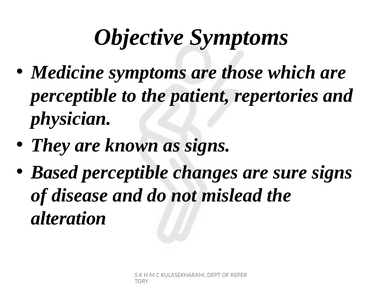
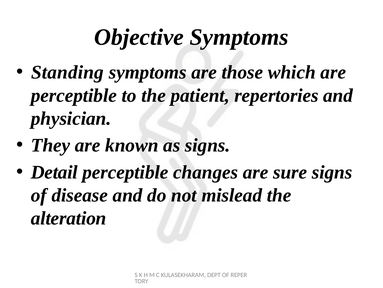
Medicine: Medicine -> Standing (67, 72)
Based: Based -> Detail (54, 172)
